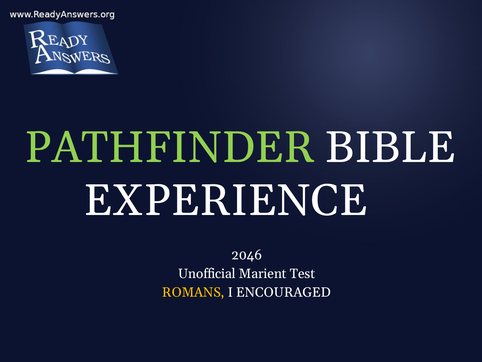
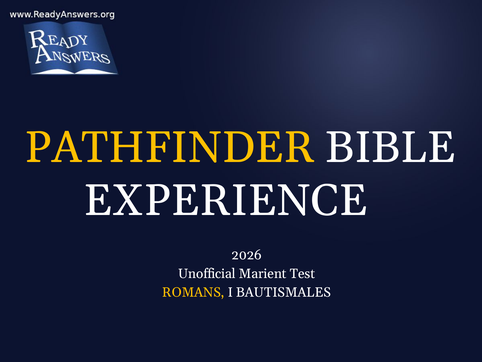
PATHFINDER colour: light green -> yellow (170, 147)
2046: 2046 -> 2026 (247, 255)
ENCOURAGED: ENCOURAGED -> BAUTISMALES (284, 292)
